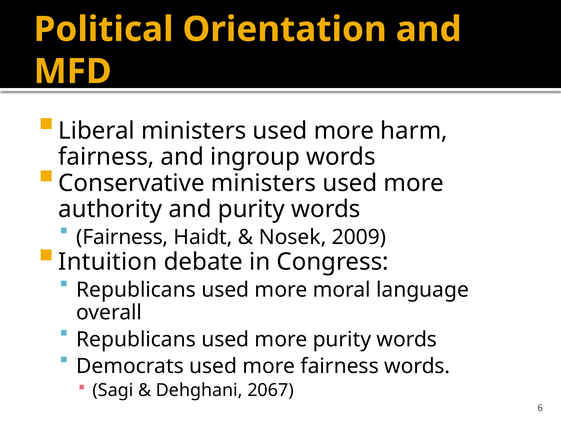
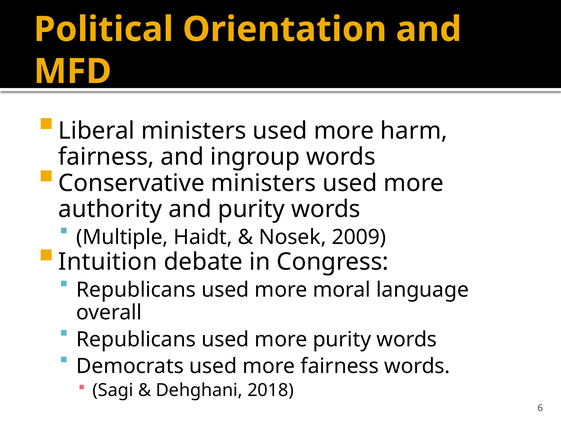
Fairness: Fairness -> Multiple (122, 237)
2067: 2067 -> 2018 (271, 390)
